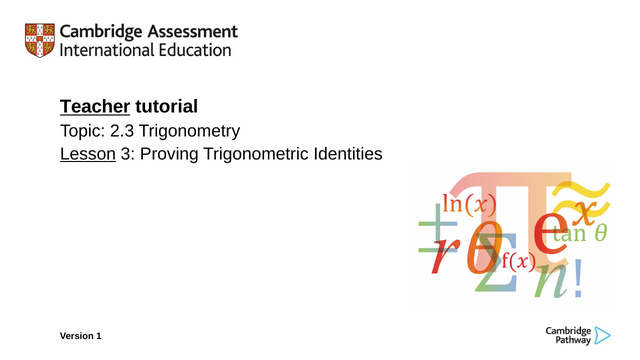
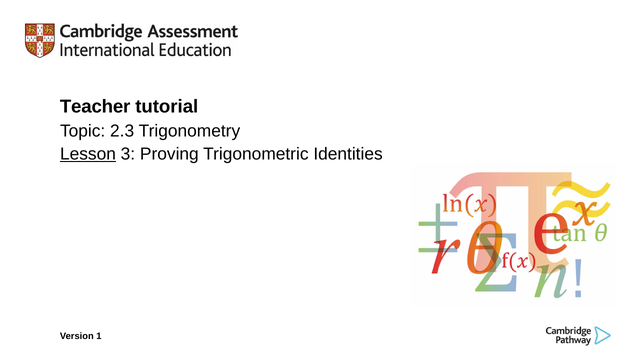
Teacher underline: present -> none (95, 107)
